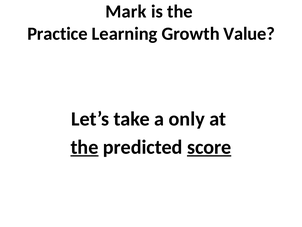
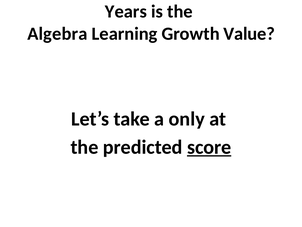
Mark: Mark -> Years (126, 12)
Practice: Practice -> Algebra (57, 34)
the underline: present -> none (84, 147)
